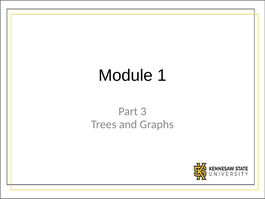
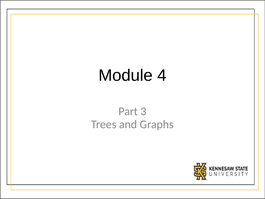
1: 1 -> 4 (162, 75)
